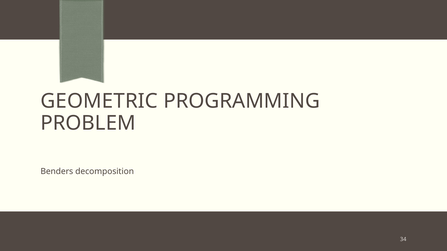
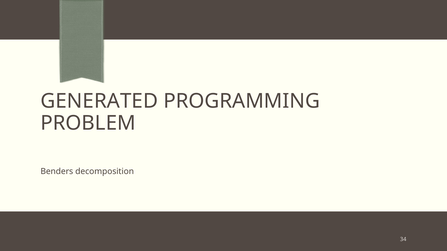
GEOMETRIC: GEOMETRIC -> GENERATED (99, 101)
